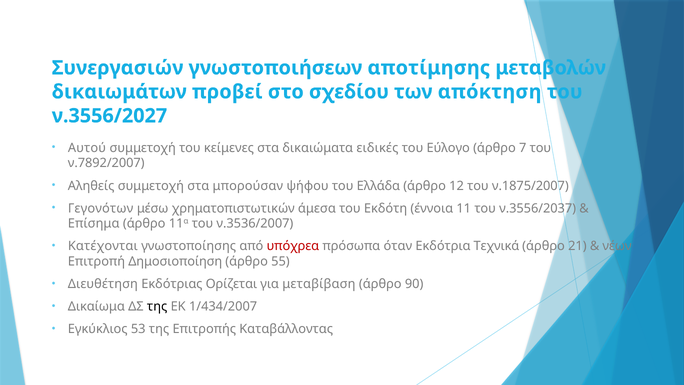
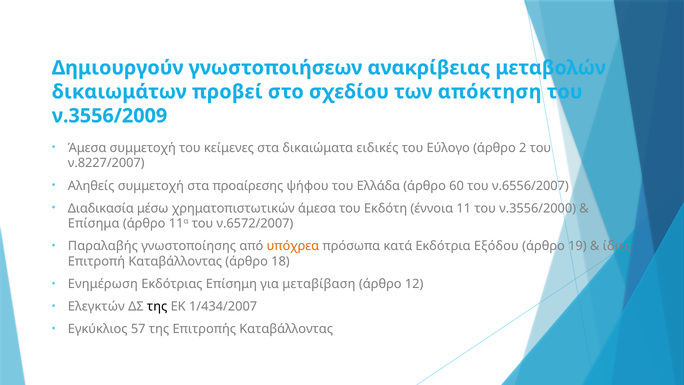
Συνεργασιών: Συνεργασιών -> Δημιουργούν (118, 68)
αποτίμησης: αποτίμησης -> ανακρίβειας (429, 68)
ν.3556/2027: ν.3556/2027 -> ν.3556/2009 (110, 116)
Αυτού: Αυτού -> Άμεσα (87, 148)
7: 7 -> 2 (523, 148)
ν.7892/2007: ν.7892/2007 -> ν.8227/2007 (106, 163)
μπορούσαν: μπορούσαν -> προαίρεσης (248, 186)
12: 12 -> 60 (457, 186)
ν.1875/2007: ν.1875/2007 -> ν.6556/2007 (530, 186)
Γεγονότων: Γεγονότων -> Διαδικασία (101, 208)
ν.3556/2037: ν.3556/2037 -> ν.3556/2000 (538, 208)
ν.3536/2007: ν.3536/2007 -> ν.6572/2007 (255, 224)
Κατέχονται: Κατέχονται -> Παραλαβής (103, 246)
υπόχρεα colour: red -> orange (293, 246)
όταν: όταν -> κατά (398, 246)
Τεχνικά: Τεχνικά -> Εξόδου (496, 246)
21: 21 -> 19 (577, 246)
νέων: νέων -> ίδιες (617, 246)
Επιτροπή Δημοσιοποίηση: Δημοσιοποίηση -> Καταβάλλοντας (175, 261)
55: 55 -> 18 (280, 261)
Διευθέτηση: Διευθέτηση -> Ενημέρωση (103, 284)
Ορίζεται: Ορίζεται -> Επίσημη (231, 284)
90: 90 -> 12 (414, 284)
Δικαίωμα: Δικαίωμα -> Ελεγκτών (96, 307)
53: 53 -> 57 (138, 329)
